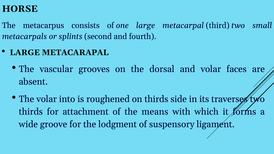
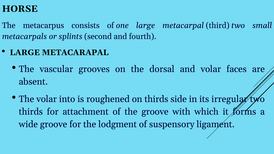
traverses: traverses -> irregular (229, 99)
the means: means -> groove (155, 112)
